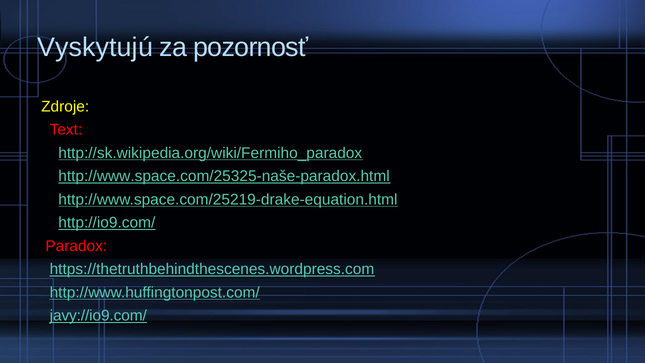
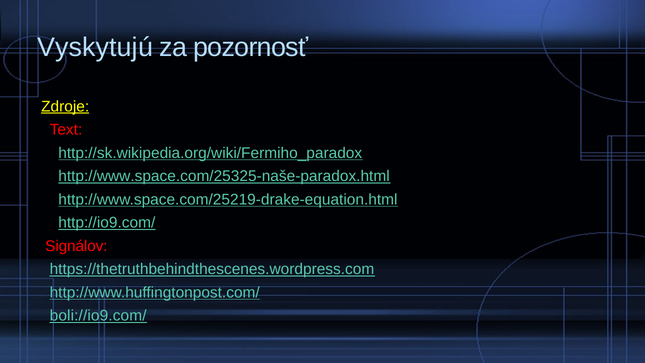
Zdroje underline: none -> present (65, 106)
Paradox: Paradox -> Signálov (76, 246)
javy://io9.com/: javy://io9.com/ -> boli://io9.com/ (98, 316)
